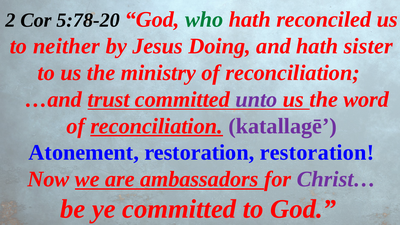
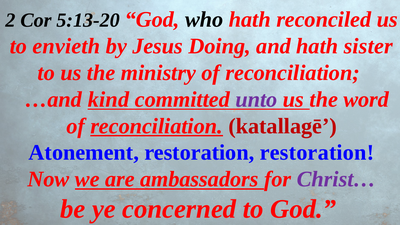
5:78-20: 5:78-20 -> 5:13-20 (88, 20)
who colour: green -> black (204, 19)
neither: neither -> envieth (66, 46)
trust: trust -> kind (108, 99)
katallagē colour: purple -> red (283, 126)
ye committed: committed -> concerned (179, 209)
